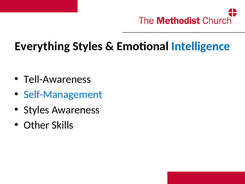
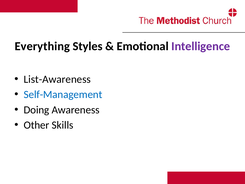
Intelligence colour: blue -> purple (201, 46)
Tell-Awareness: Tell-Awareness -> List-Awareness (57, 79)
Styles: Styles -> Doing (36, 110)
